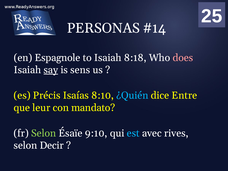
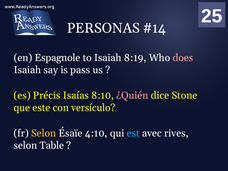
8:18: 8:18 -> 8:19 (135, 58)
say underline: present -> none (51, 70)
sens: sens -> pass (80, 70)
¿Quién colour: light blue -> pink (132, 95)
Entre: Entre -> Stone (184, 95)
leur: leur -> este (41, 108)
mandato: mandato -> versículo (93, 108)
Selon colour: light green -> yellow (44, 133)
9:10: 9:10 -> 4:10 (96, 133)
Decir: Decir -> Table (52, 145)
